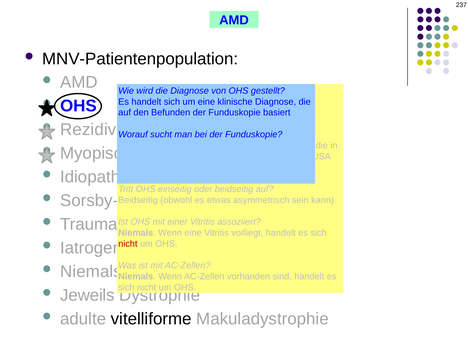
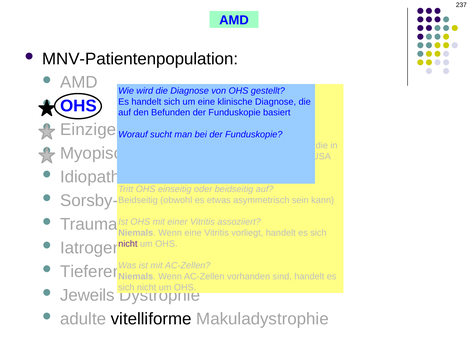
Rezidiv: Rezidiv -> Einzige (88, 130)
nicht colour: red -> purple (128, 244)
Niemals: Niemals -> Tieferen (91, 272)
